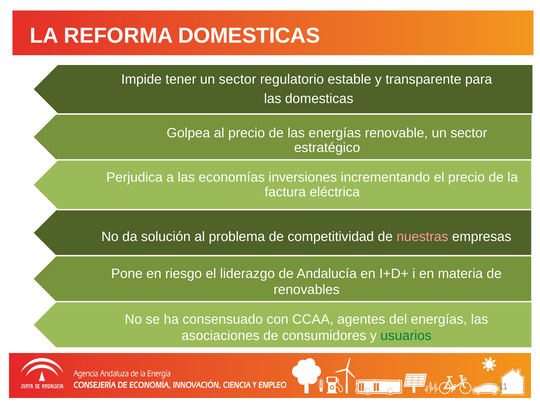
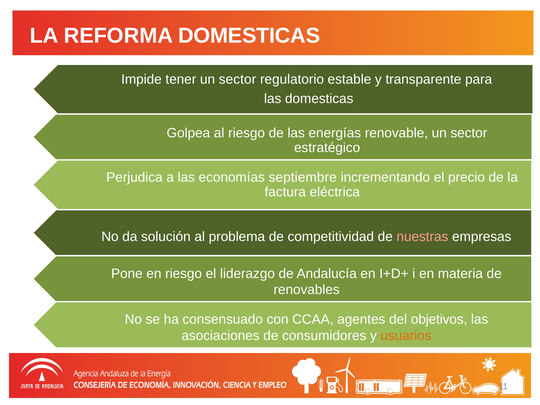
al precio: precio -> riesgo (247, 133)
inversiones: inversiones -> septiembre (303, 177)
del energías: energías -> objetivos (439, 319)
usuarios colour: green -> orange (406, 336)
